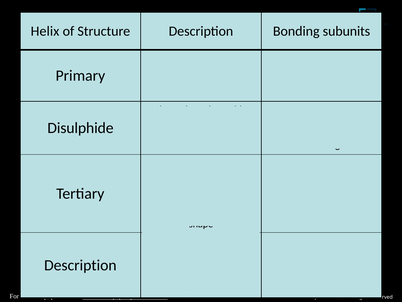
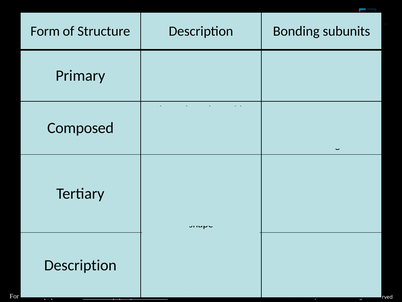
Helix: Helix -> Form (45, 31)
Disulphide: Disulphide -> Composed (80, 128)
